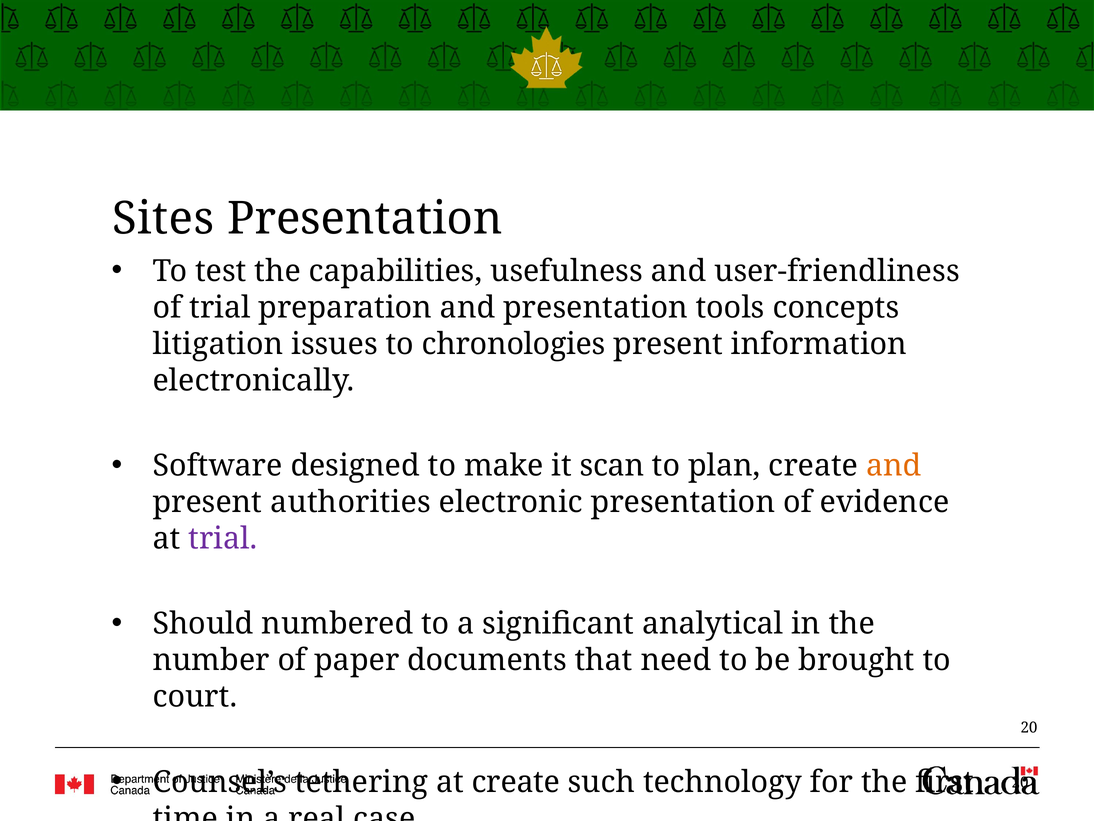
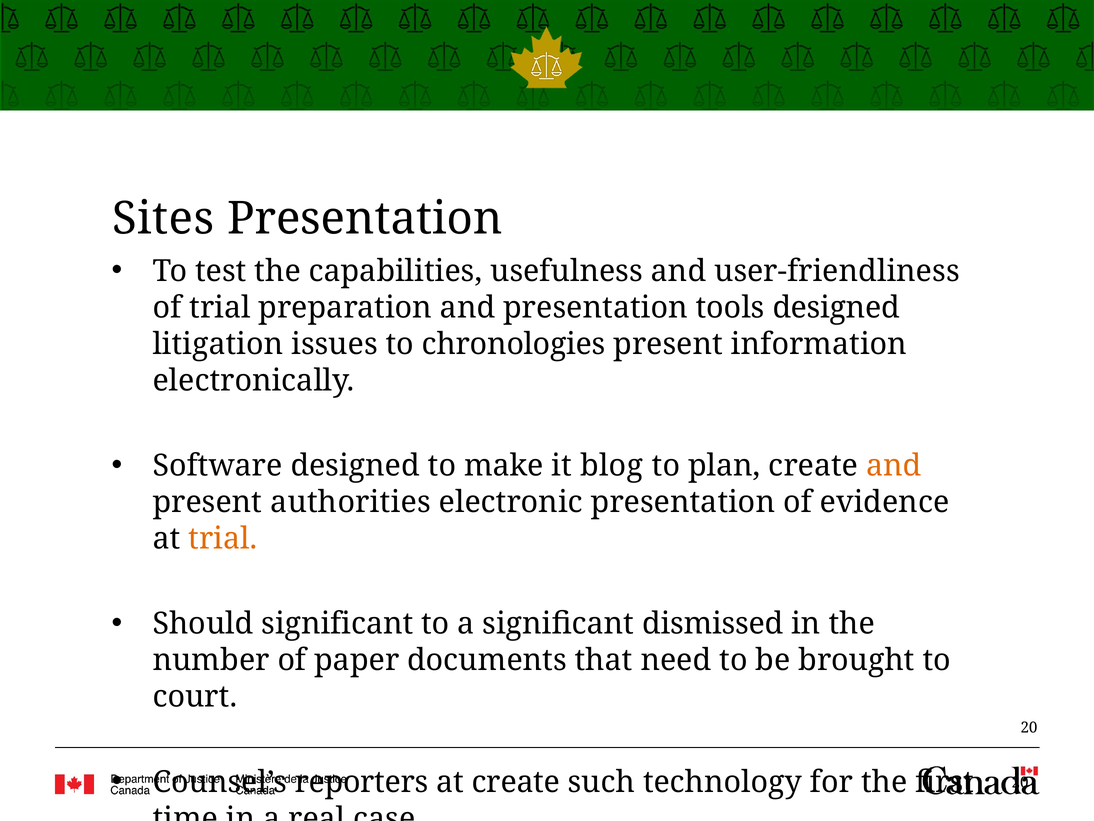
tools concepts: concepts -> designed (836, 307)
scan: scan -> blog (612, 465)
trial colour: purple -> orange (223, 538)
Should numbered: numbered -> significant (337, 624)
analytical: analytical -> dismissed (713, 624)
tethering: tethering -> reporters (362, 782)
